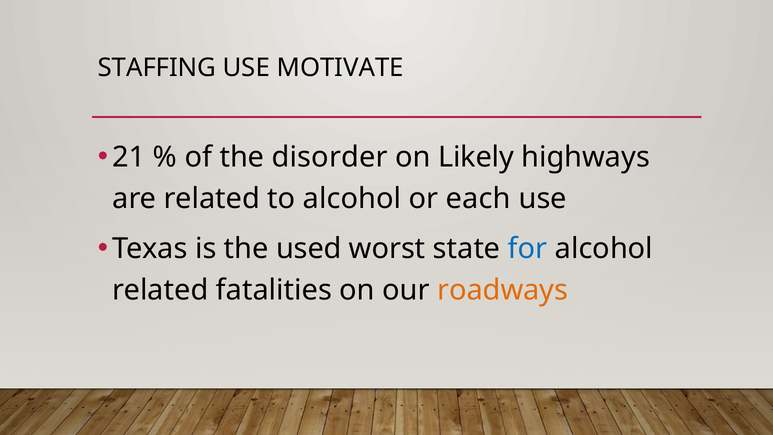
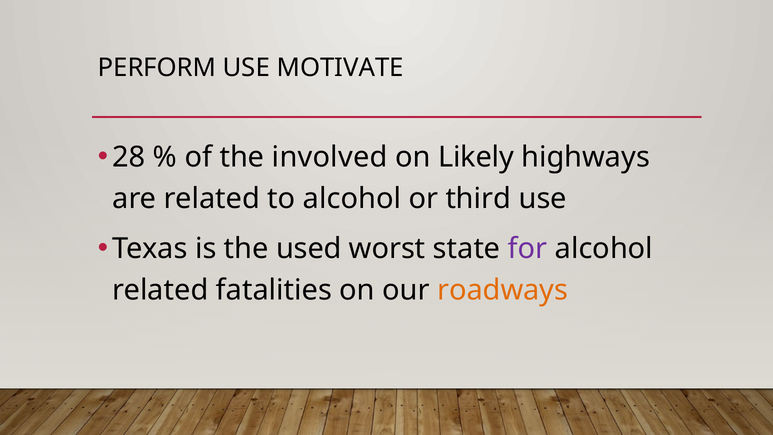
STAFFING: STAFFING -> PERFORM (157, 68)
21: 21 -> 28 (129, 157)
disorder: disorder -> involved (330, 157)
each: each -> third (478, 199)
for colour: blue -> purple (528, 249)
